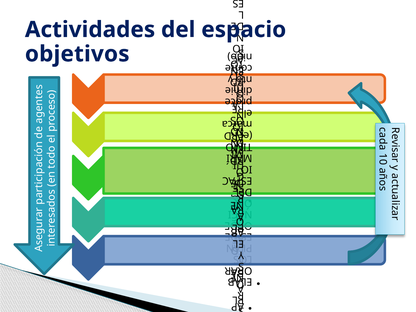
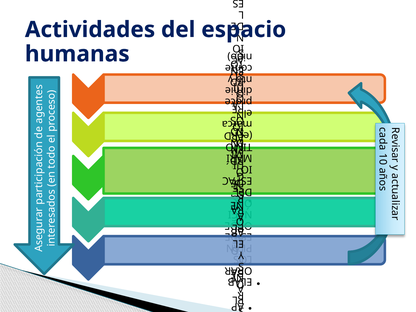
objetivos: objetivos -> humanas (77, 54)
